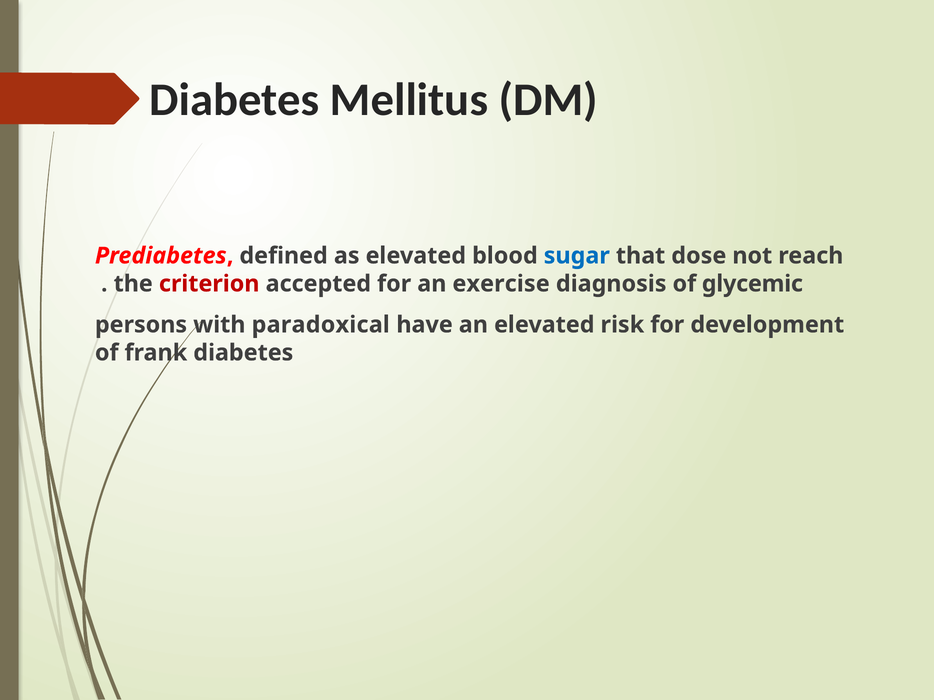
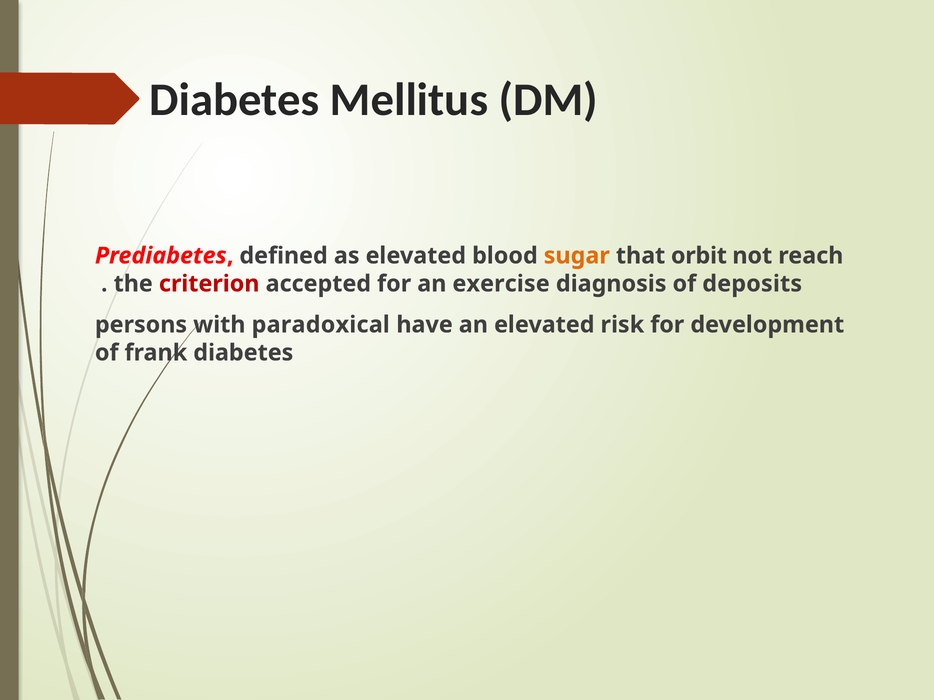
sugar colour: blue -> orange (577, 256)
dose: dose -> orbit (699, 256)
glycemic: glycemic -> deposits (752, 284)
